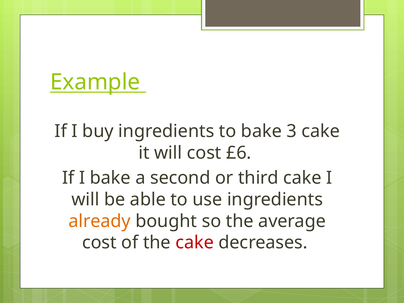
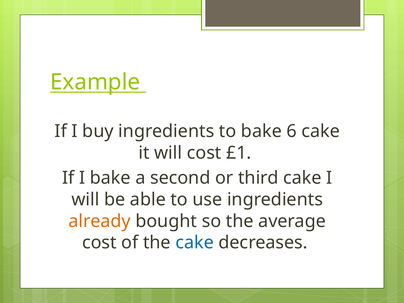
3: 3 -> 6 (292, 131)
£6: £6 -> £1 (239, 153)
cake colour: red -> blue (195, 243)
